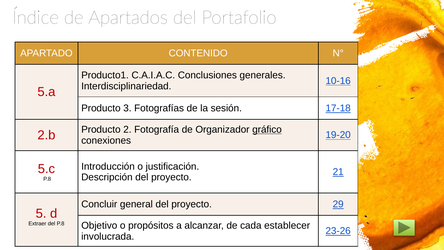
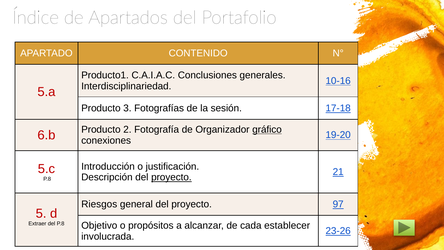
2.b: 2.b -> 6.b (46, 135)
proyecto underline: none -> present (171, 177)
Concluir: Concluir -> Riesgos (99, 204)
29: 29 -> 97 (338, 204)
